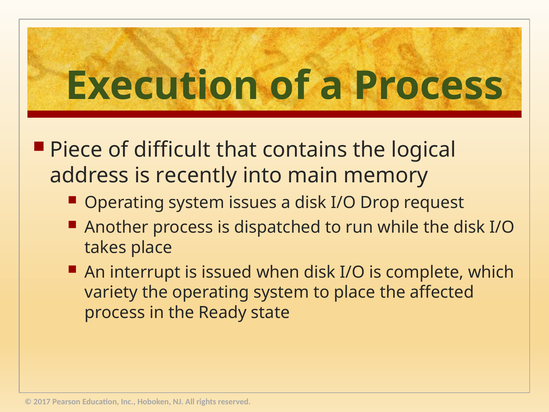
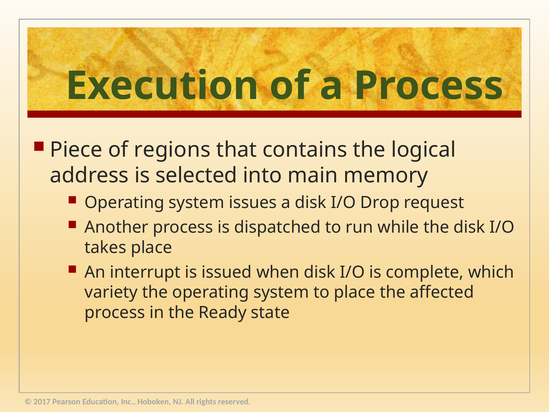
difficult: difficult -> regions (172, 150)
recently: recently -> selected (196, 175)
